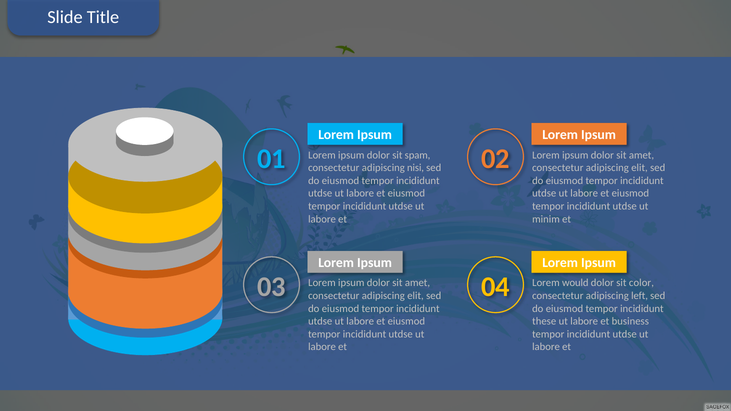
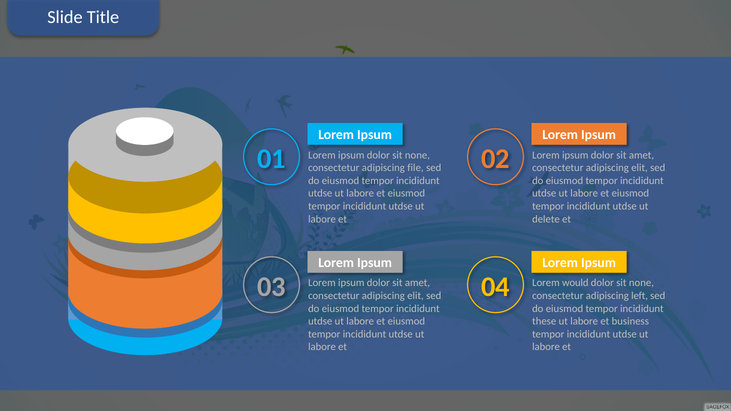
ipsum dolor sit spam: spam -> none (417, 155)
nisi: nisi -> file (415, 168)
minim: minim -> delete (546, 219)
color: color -> none (641, 283)
